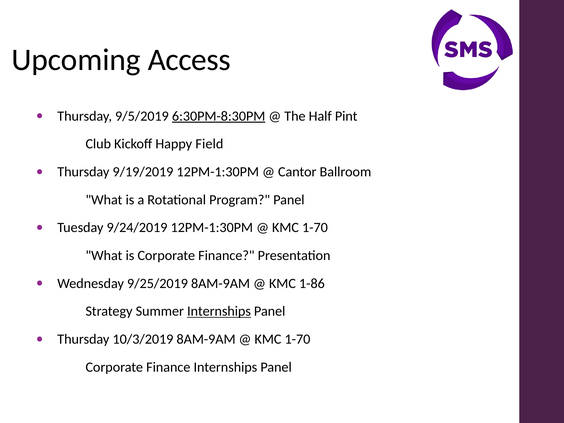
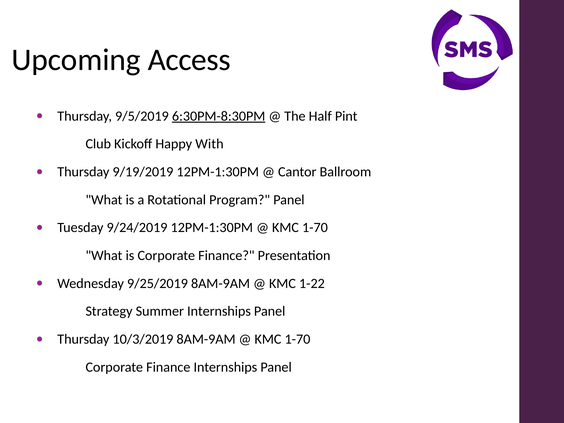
Field: Field -> With (209, 144)
1-86: 1-86 -> 1-22 (312, 283)
Internships underline: present -> none (219, 311)
